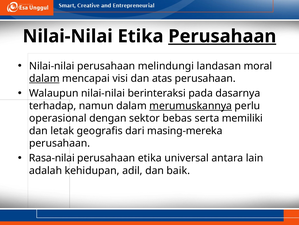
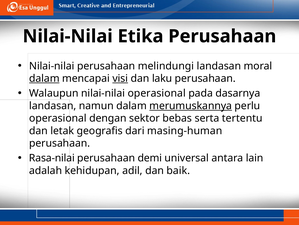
Perusahaan underline: present -> none (222, 36)
visi underline: none -> present (120, 78)
atas: atas -> laku (162, 78)
nilai-nilai berinteraksi: berinteraksi -> operasional (157, 93)
terhadap: terhadap -> landasan (53, 105)
memiliki: memiliki -> tertentu (242, 118)
masing-mereka: masing-mereka -> masing-human (185, 130)
perusahaan etika: etika -> demi (150, 158)
